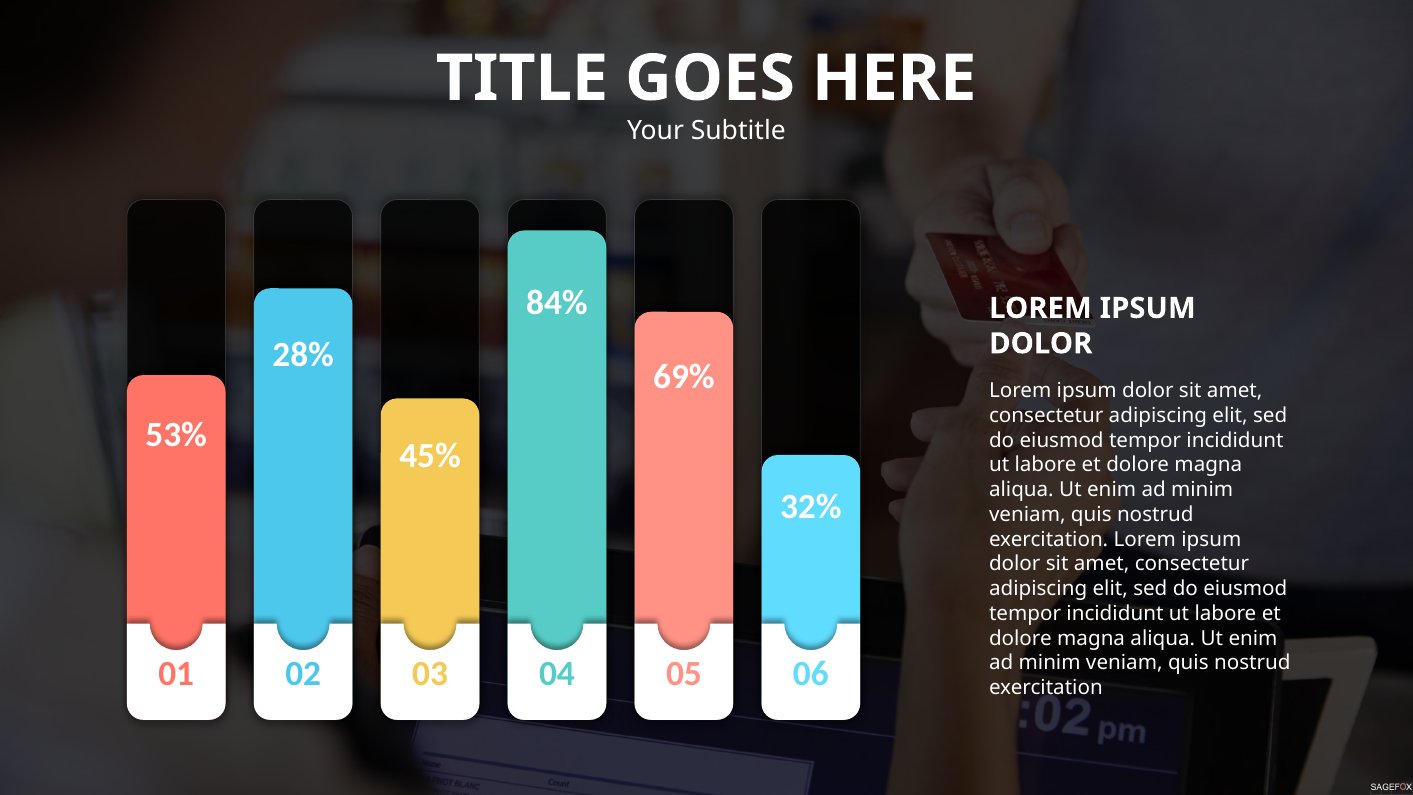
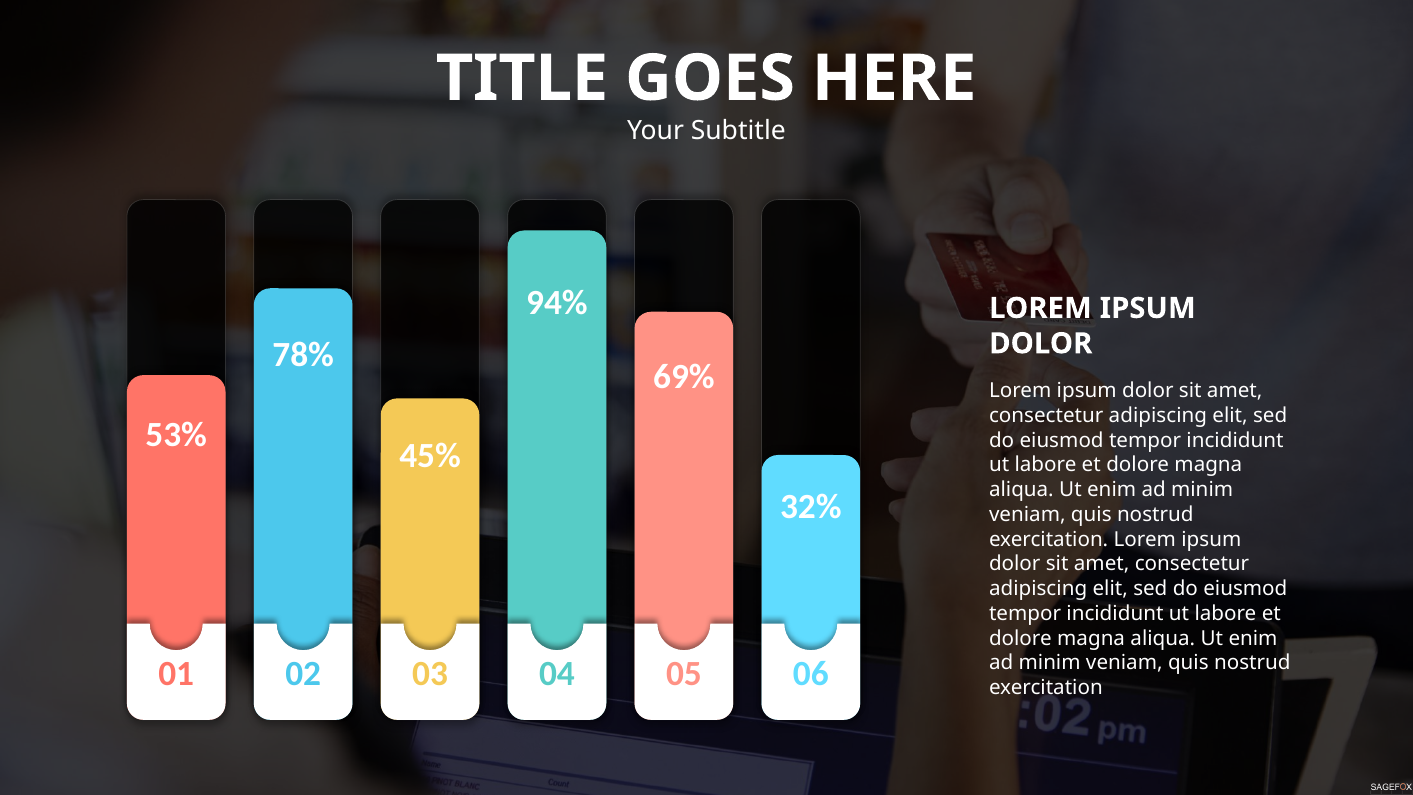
84%: 84% -> 94% (557, 302)
28%: 28% -> 78% (303, 355)
